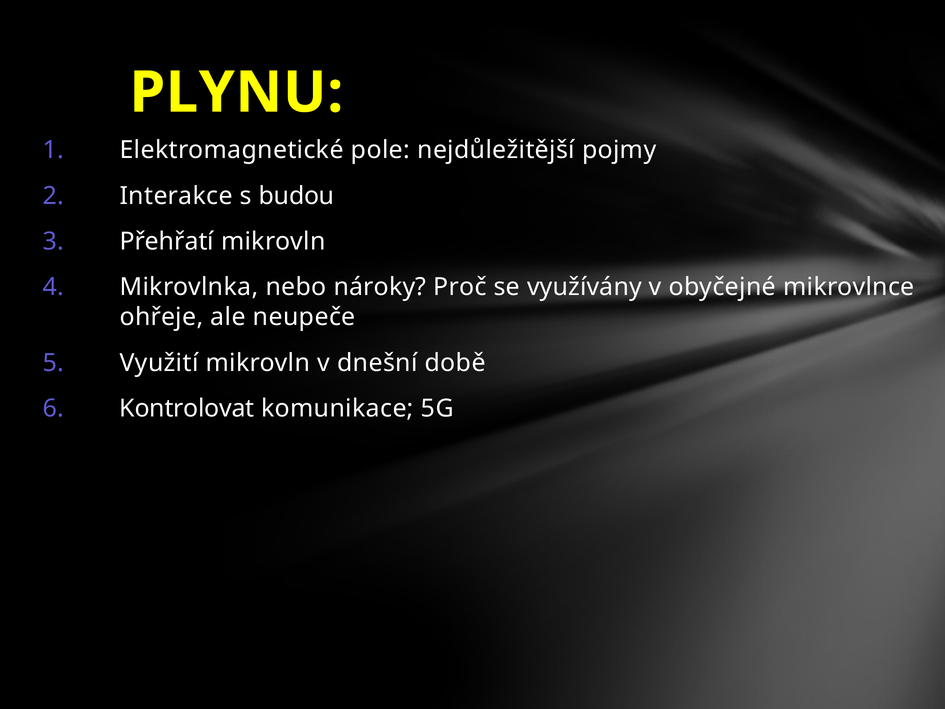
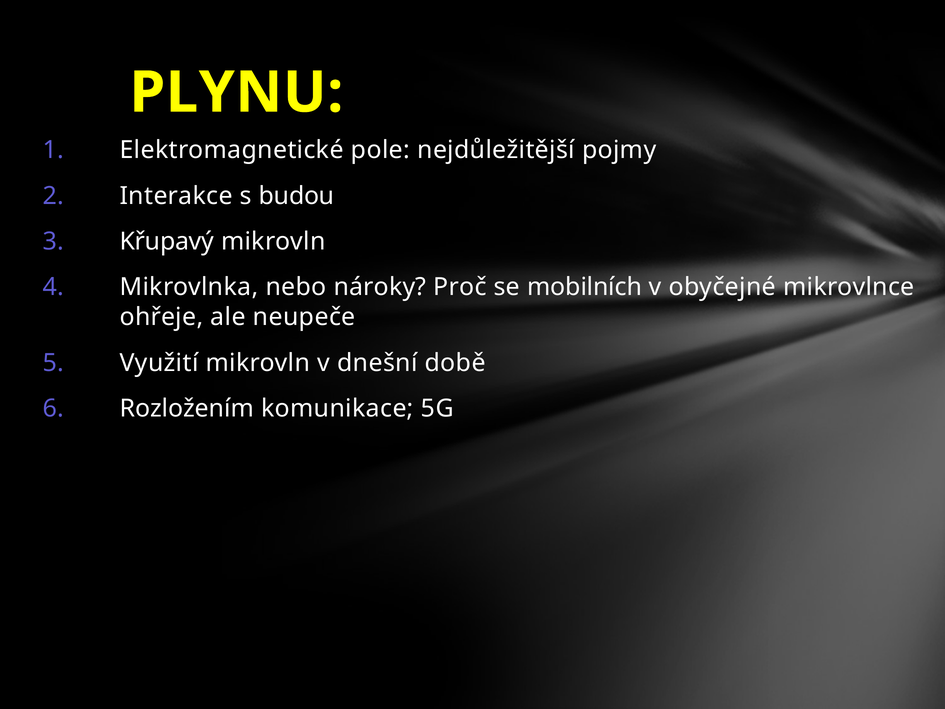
Přehřatí: Přehřatí -> Křupavý (167, 241)
využívány: využívány -> mobilních (585, 287)
Kontrolovat: Kontrolovat -> Rozložením (187, 408)
